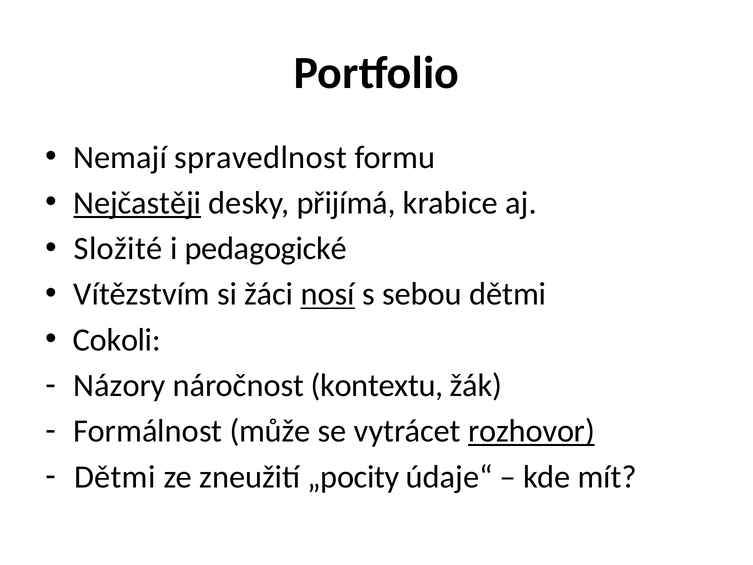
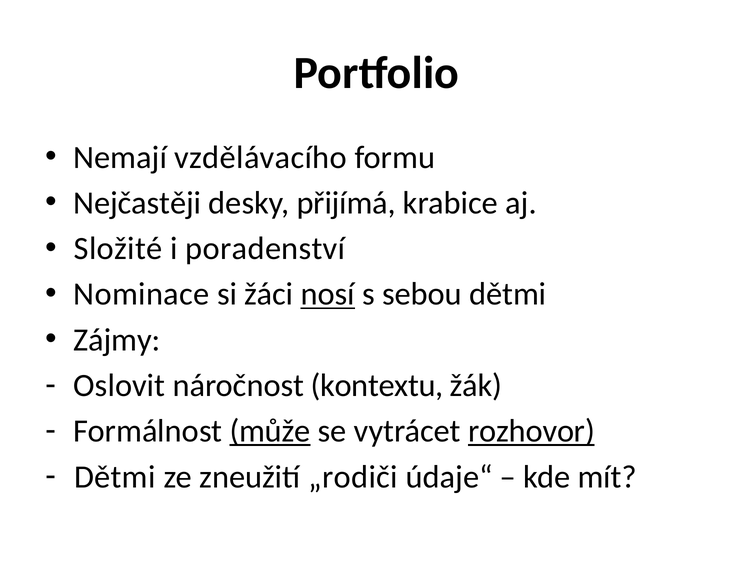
spravedlnost: spravedlnost -> vzdělávacího (261, 157)
Nejčastěji underline: present -> none (137, 203)
pedagogické: pedagogické -> poradenství (265, 249)
Vítězstvím: Vítězstvím -> Nominace (141, 294)
Cokoli: Cokoli -> Zájmy (117, 340)
Názory: Názory -> Oslovit (119, 385)
může underline: none -> present (270, 431)
„pocity: „pocity -> „rodiči (353, 477)
